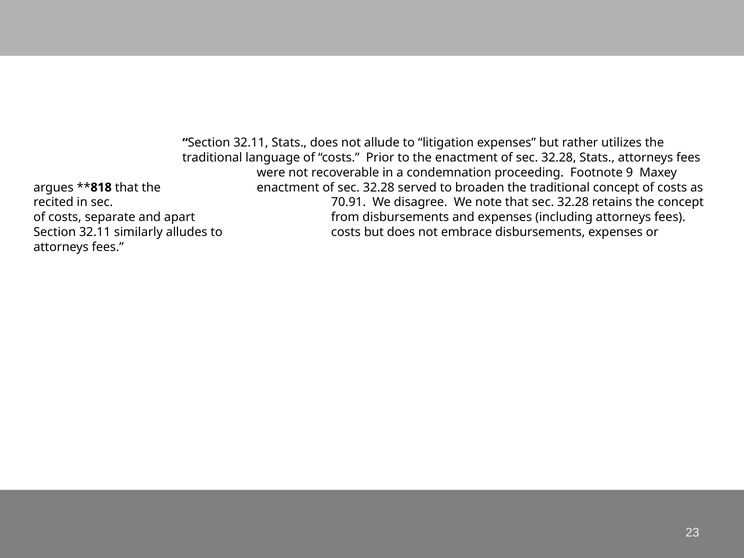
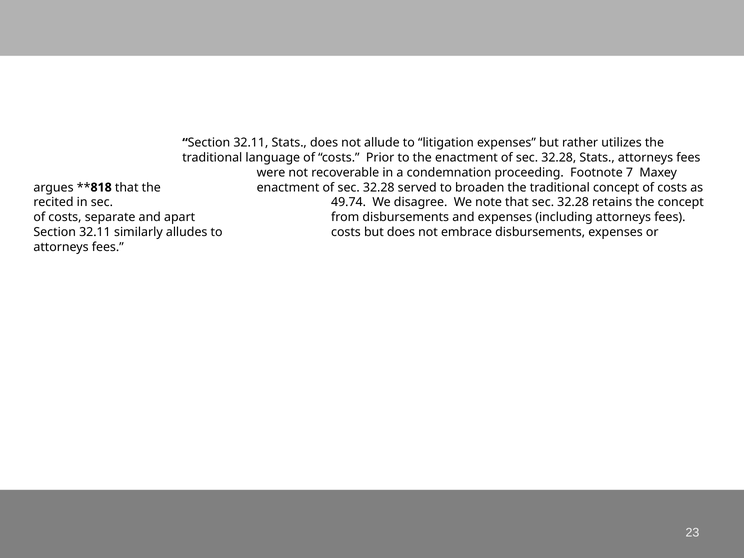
9: 9 -> 7 (629, 173)
70.91: 70.91 -> 49.74 (349, 202)
